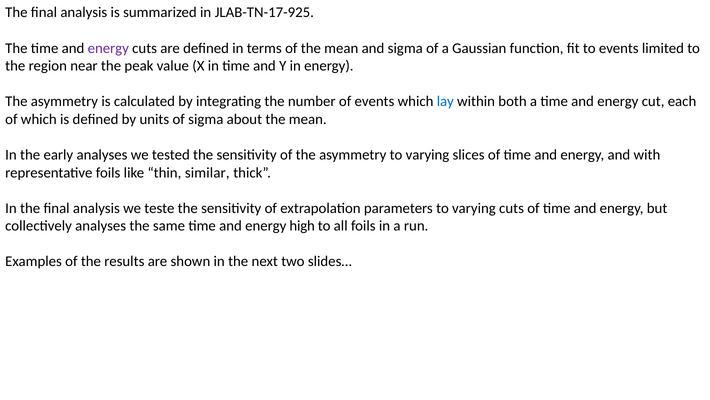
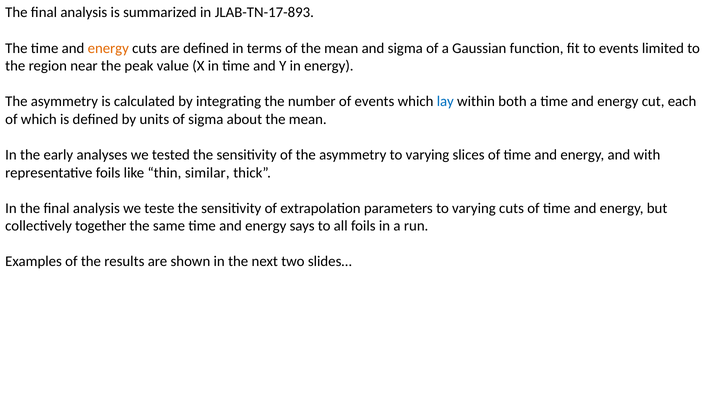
JLAB-TN-17-925: JLAB-TN-17-925 -> JLAB-TN-17-893 (264, 13)
energy colour: purple -> orange (108, 48)
collectively analyses: analyses -> together (101, 226)
high: high -> says (302, 226)
